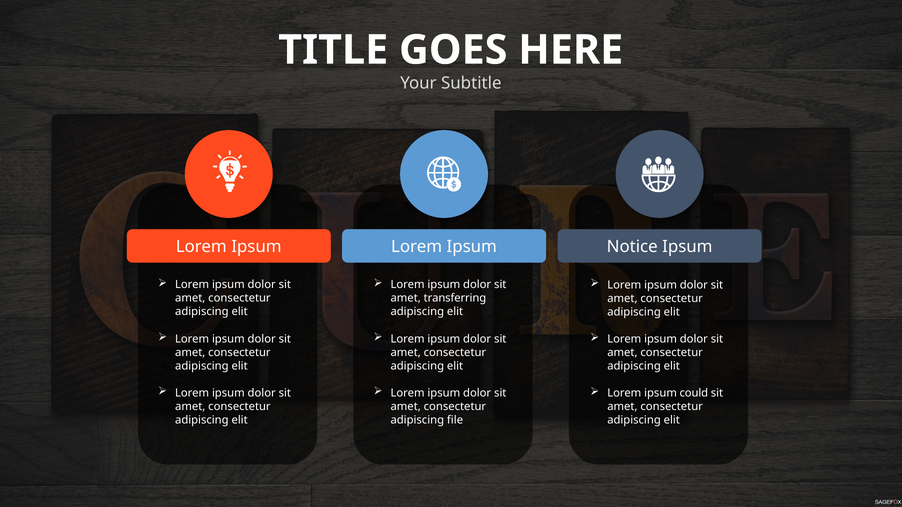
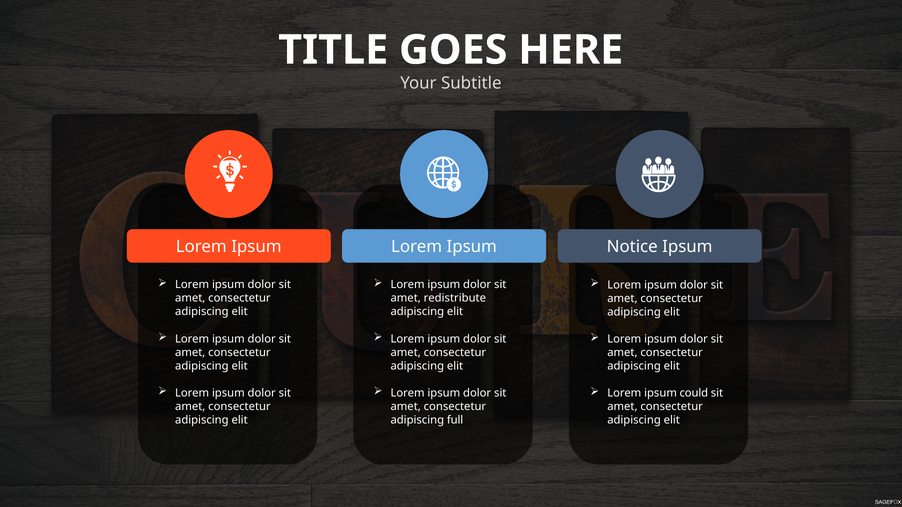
transferring: transferring -> redistribute (455, 298)
file: file -> full (455, 420)
